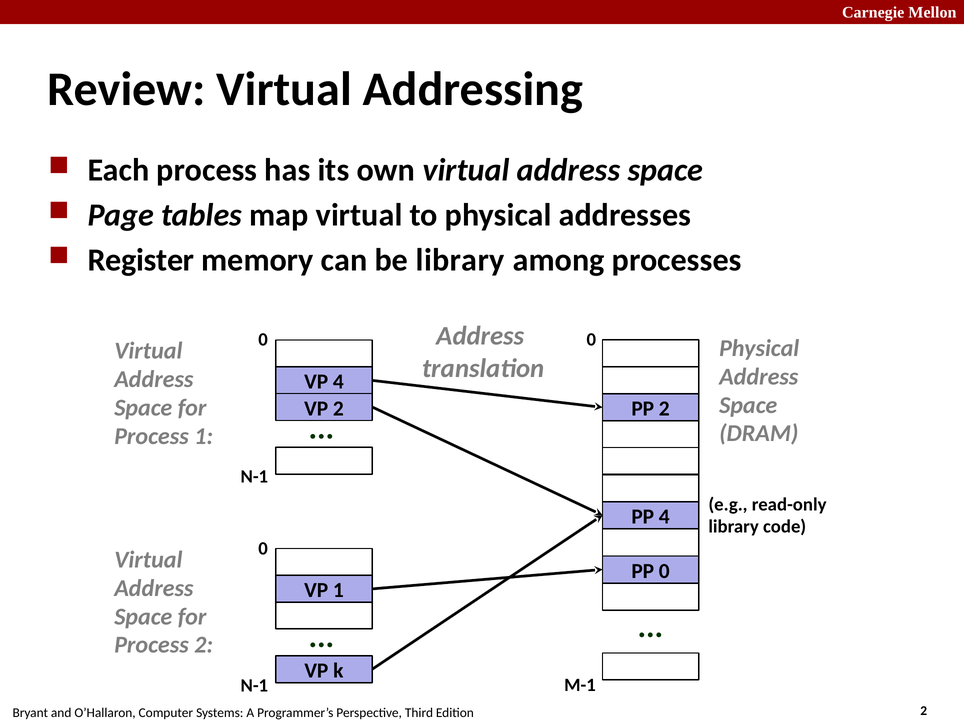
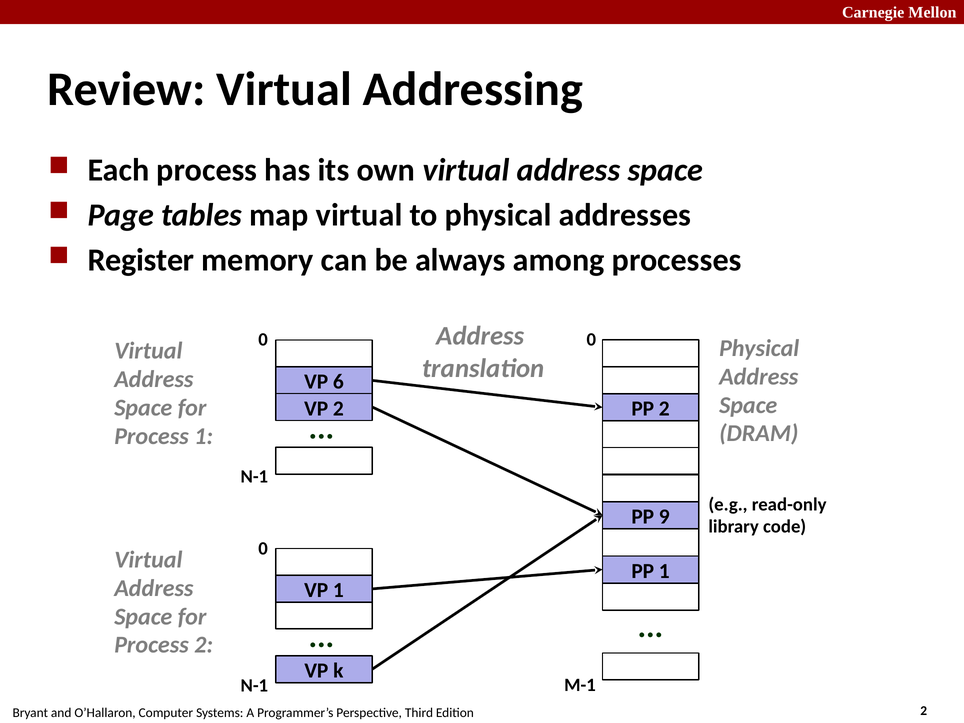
be library: library -> always (460, 260)
VP 4: 4 -> 6 (338, 382)
PP 4: 4 -> 9 (664, 517)
PP 0: 0 -> 1 (664, 571)
